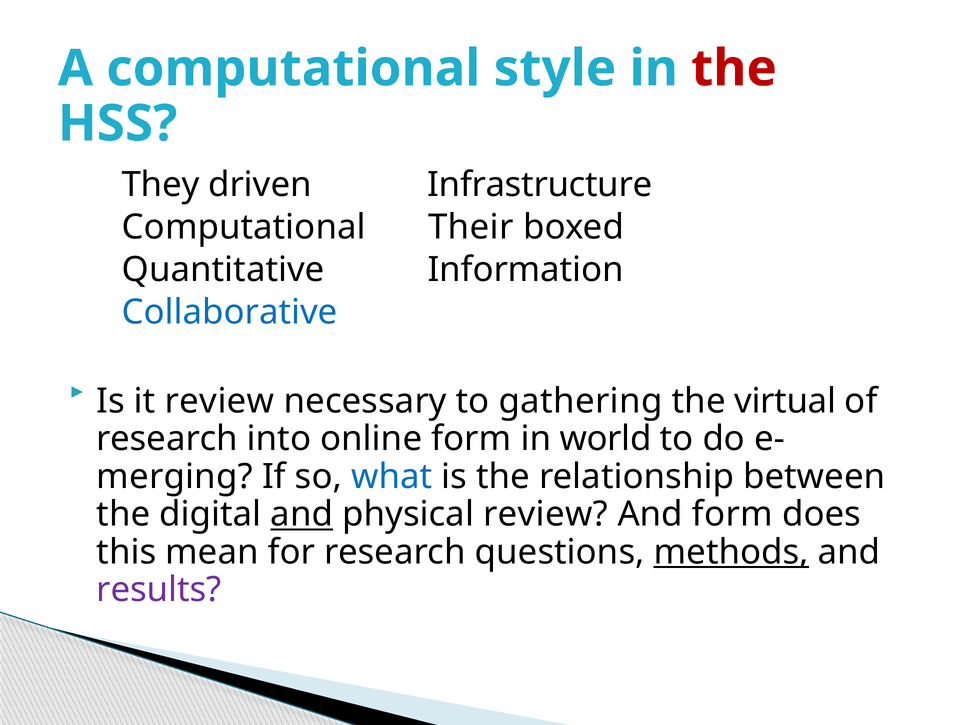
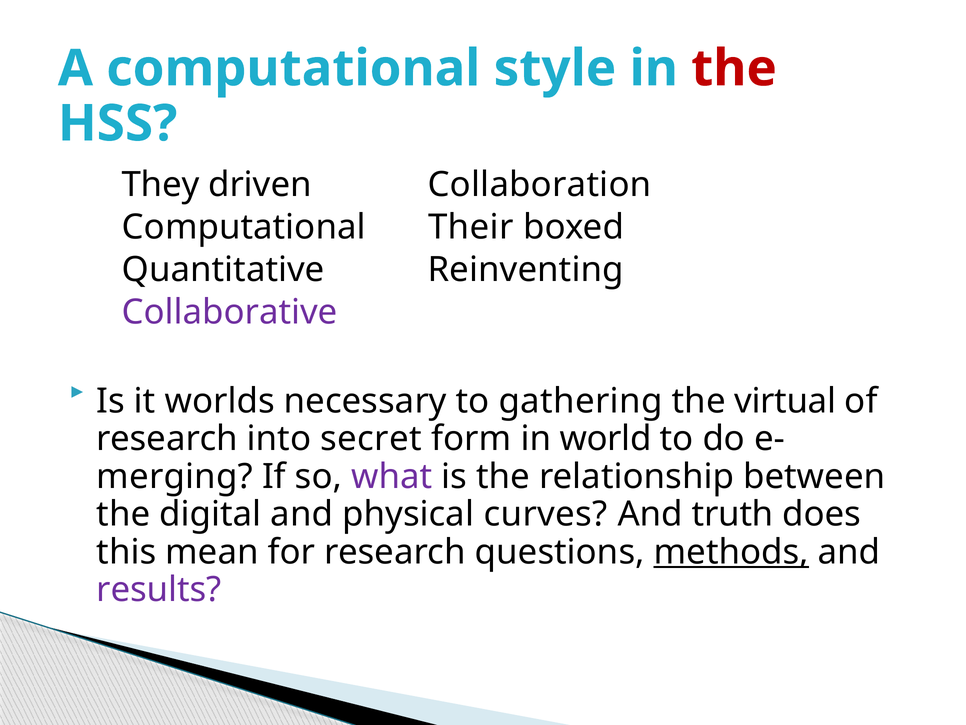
Infrastructure: Infrastructure -> Collaboration (540, 185)
Information: Information -> Reinventing (526, 270)
Collaborative colour: blue -> purple (230, 312)
it review: review -> worlds (220, 401)
online: online -> secret (371, 439)
what colour: blue -> purple (392, 476)
and underline: present -> none (302, 514)
physical review: review -> curves (546, 514)
And form: form -> truth (733, 514)
